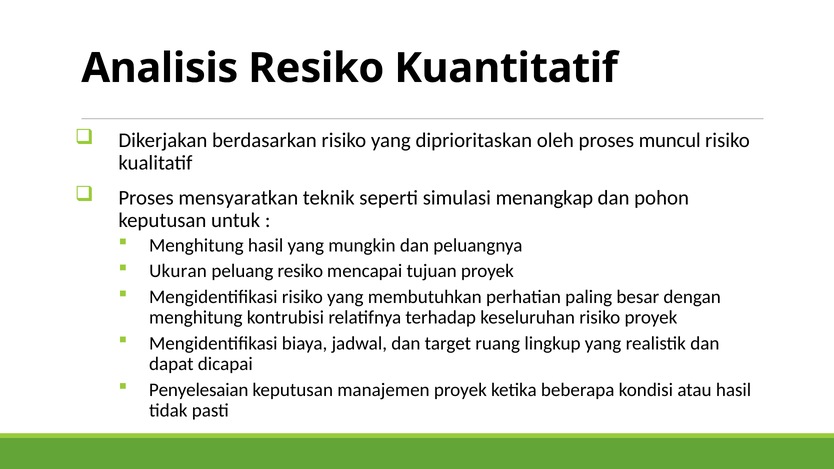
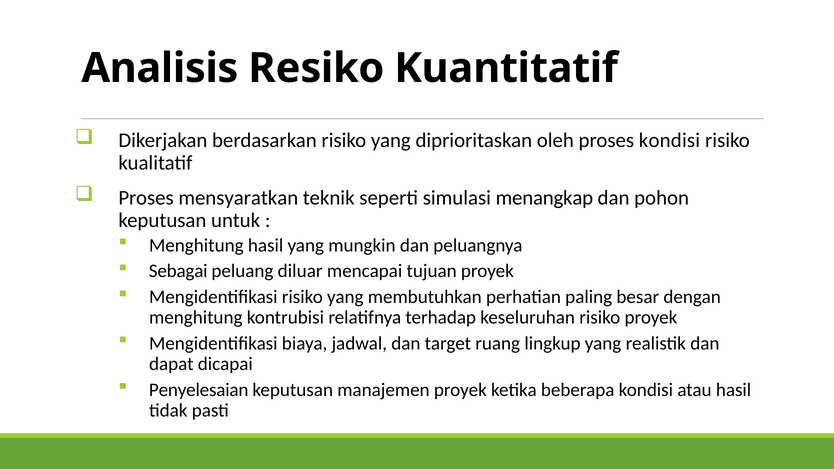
proses muncul: muncul -> kondisi (669, 141)
Ukuran: Ukuran -> Sebagai (178, 271)
peluang resiko: resiko -> diluar (300, 271)
